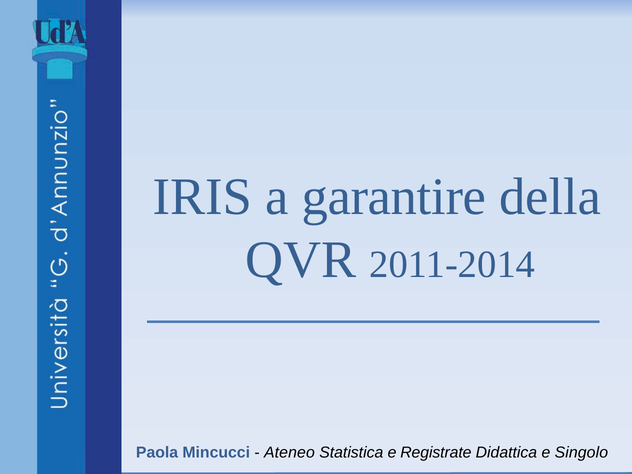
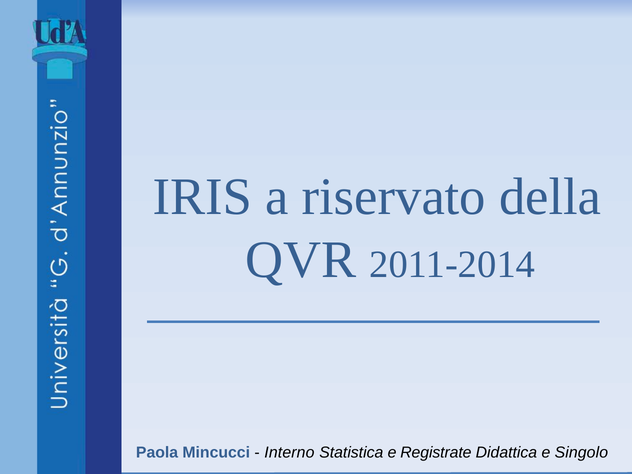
garantire: garantire -> riservato (394, 197)
Ateneo: Ateneo -> Interno (289, 453)
